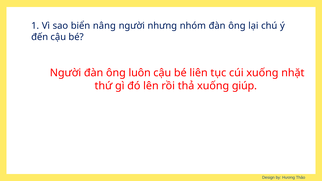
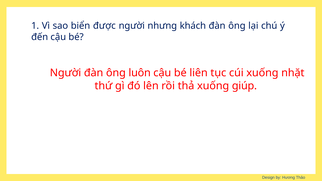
nâng: nâng -> được (104, 26)
nhóm: nhóm -> khách (193, 26)
